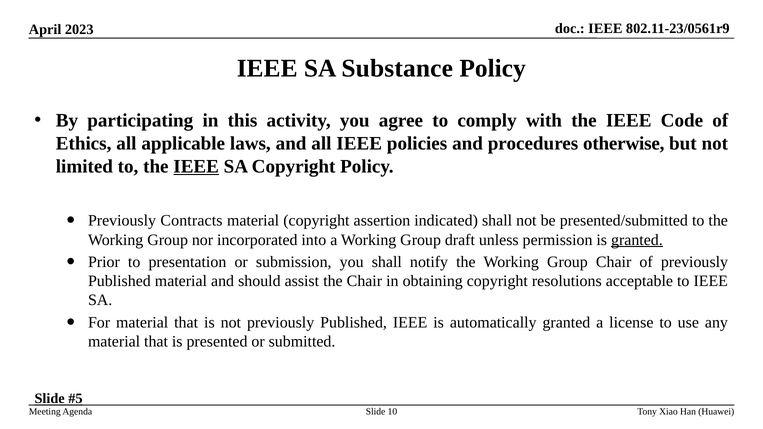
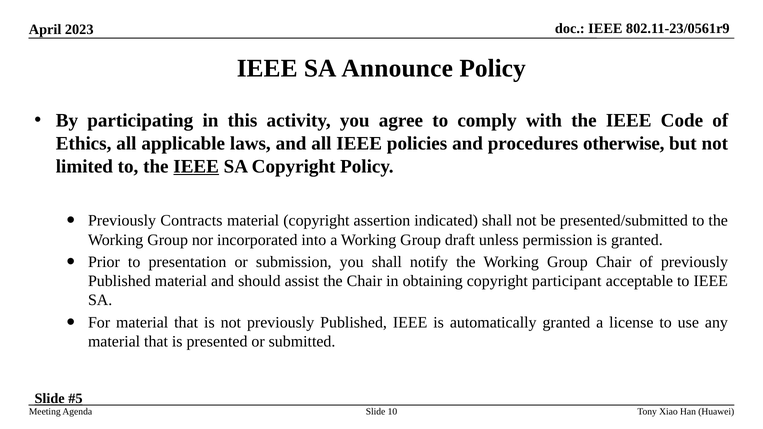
Substance: Substance -> Announce (397, 69)
granted underline: present -> none (637, 240)
resolutions: resolutions -> participant (567, 281)
